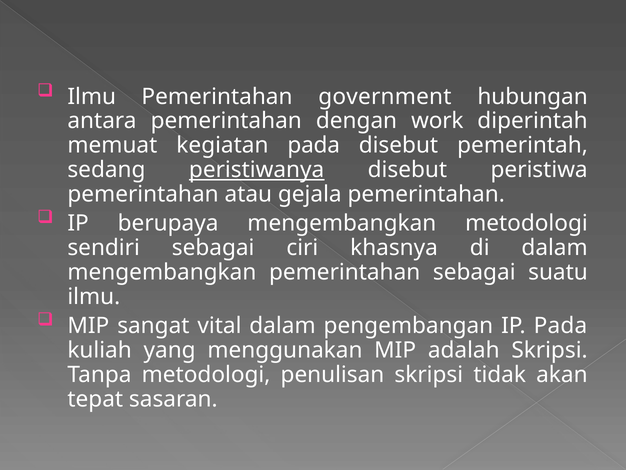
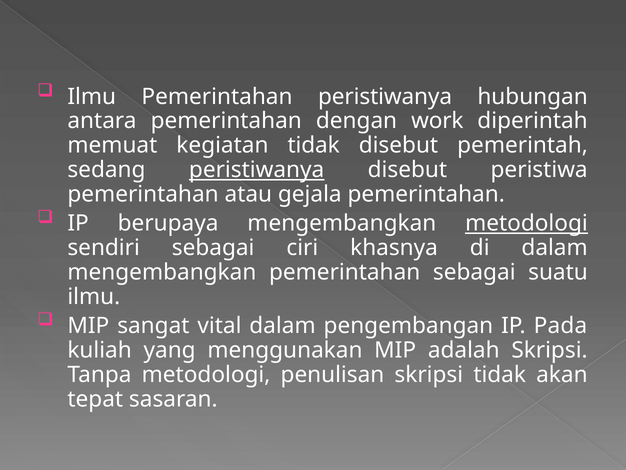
Pemerintahan government: government -> peristiwanya (385, 96)
kegiatan pada: pada -> tidak (314, 145)
metodologi underline: none -> present (526, 223)
